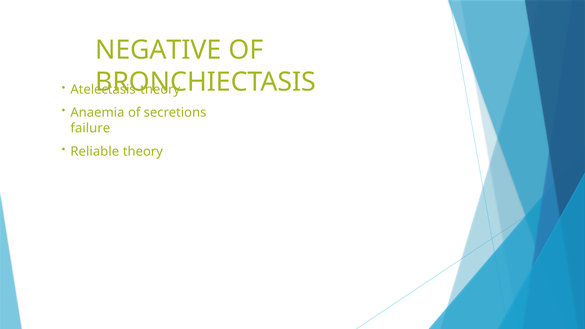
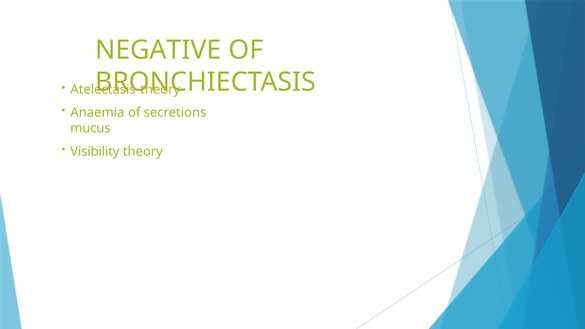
failure: failure -> mucus (90, 128)
Reliable: Reliable -> Visibility (95, 152)
